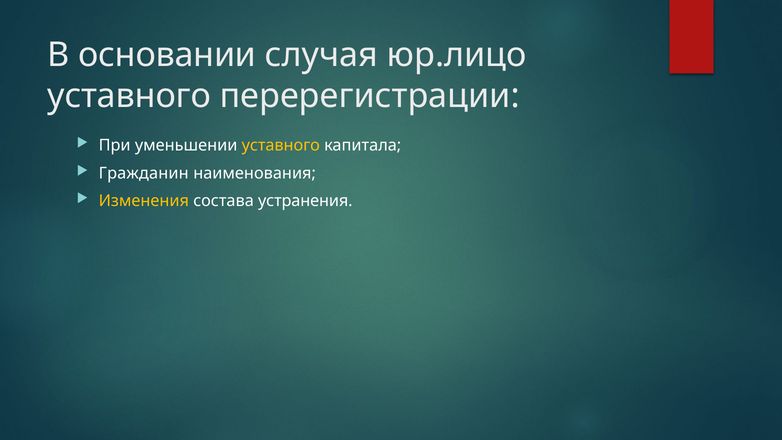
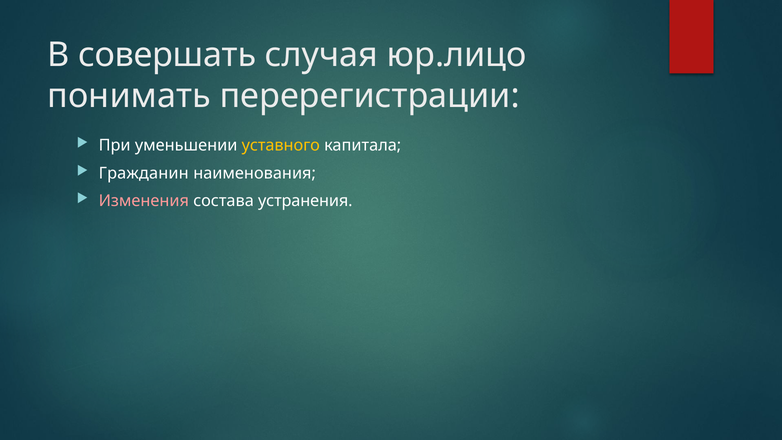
основании: основании -> совершать (167, 55)
уставного: уставного -> понимать (129, 96)
Изменения colour: yellow -> pink (144, 201)
